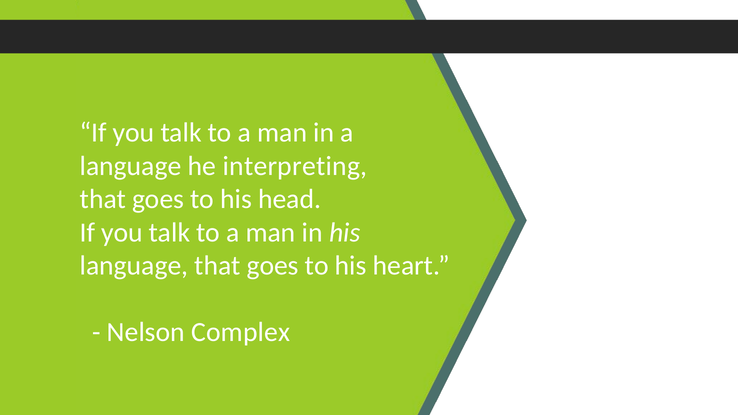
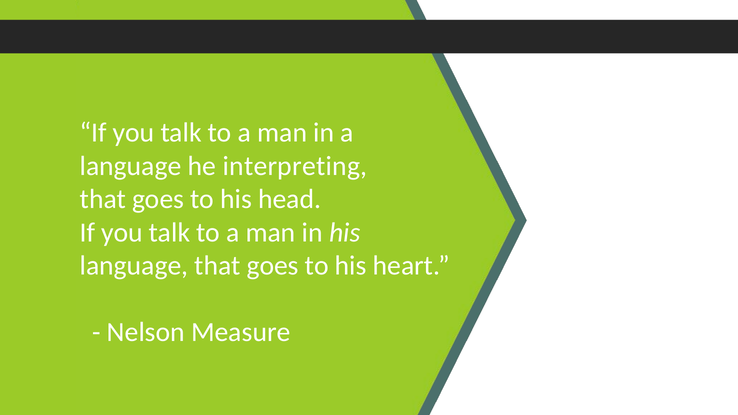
Complex: Complex -> Measure (241, 332)
